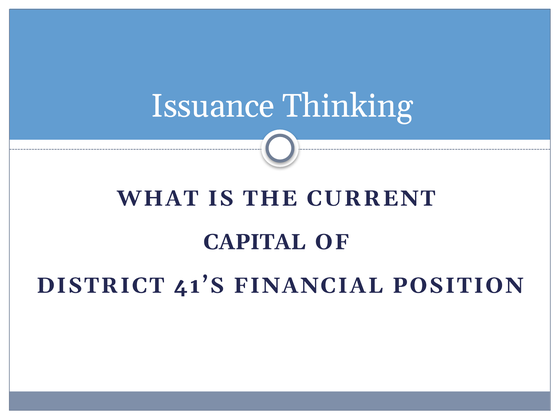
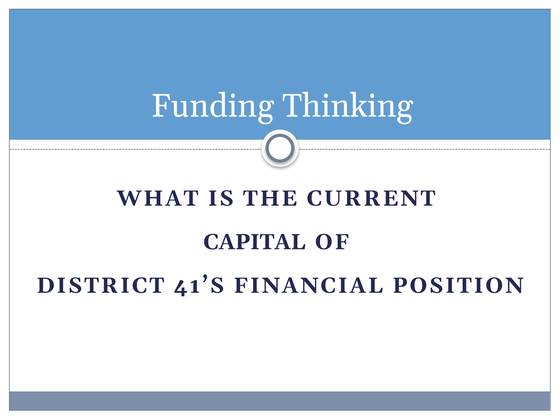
Issuance: Issuance -> Funding (213, 106)
